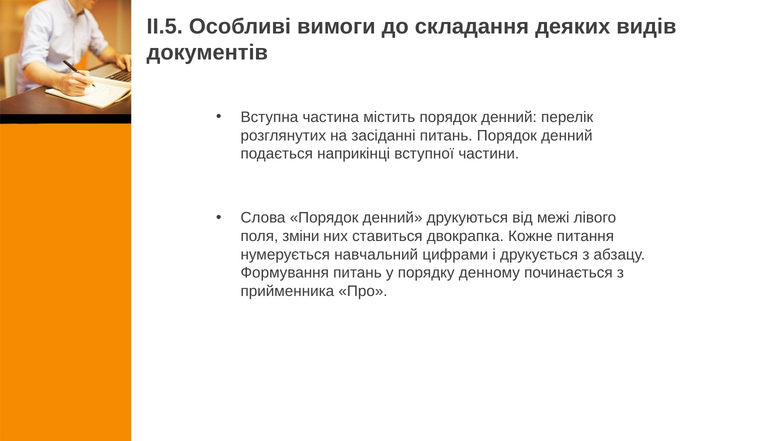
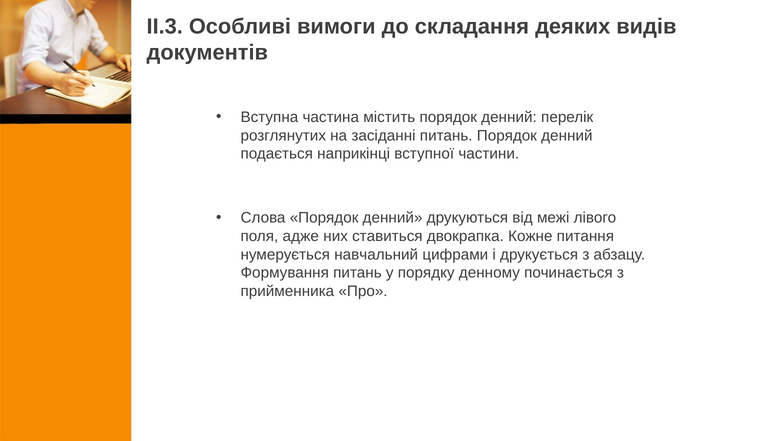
ІІ.5: ІІ.5 -> ІІ.3 (165, 26)
зміни: зміни -> адже (301, 236)
